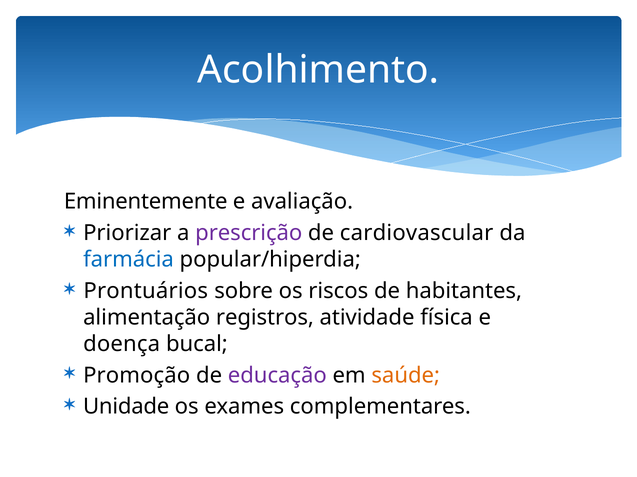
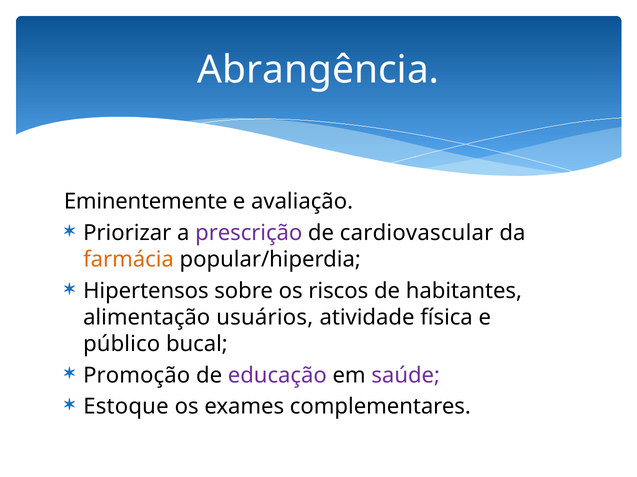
Acolhimento: Acolhimento -> Abrangência (318, 70)
farmácia colour: blue -> orange (129, 260)
Prontuários: Prontuários -> Hipertensos (146, 291)
registros: registros -> usuários (265, 318)
doença: doença -> público (122, 344)
saúde colour: orange -> purple (406, 376)
Unidade: Unidade -> Estoque (126, 407)
